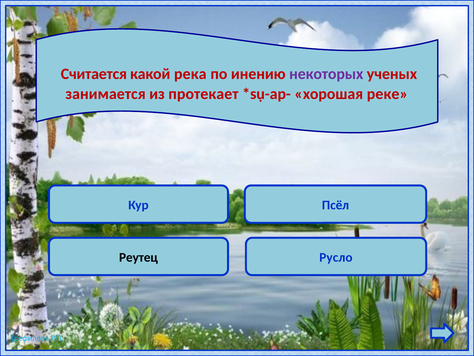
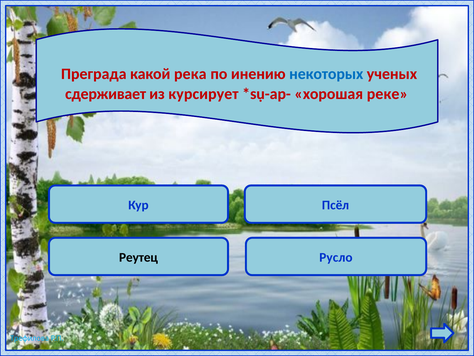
Считается: Считается -> Преграда (94, 74)
некоторых colour: purple -> blue (326, 74)
занимается: занимается -> сдерживает (106, 94)
протекает: протекает -> курсирует (203, 94)
